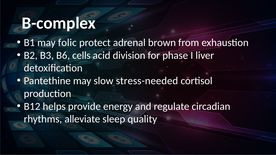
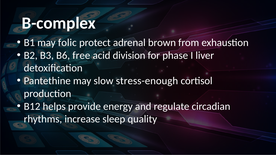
cells: cells -> free (81, 55)
stress-needed: stress-needed -> stress-enough (147, 81)
alleviate: alleviate -> increase (82, 119)
